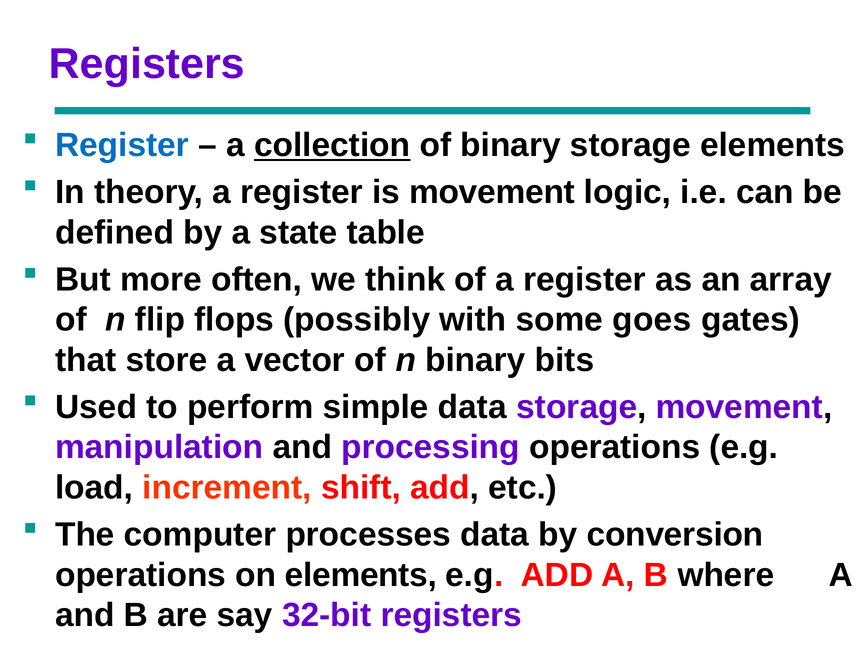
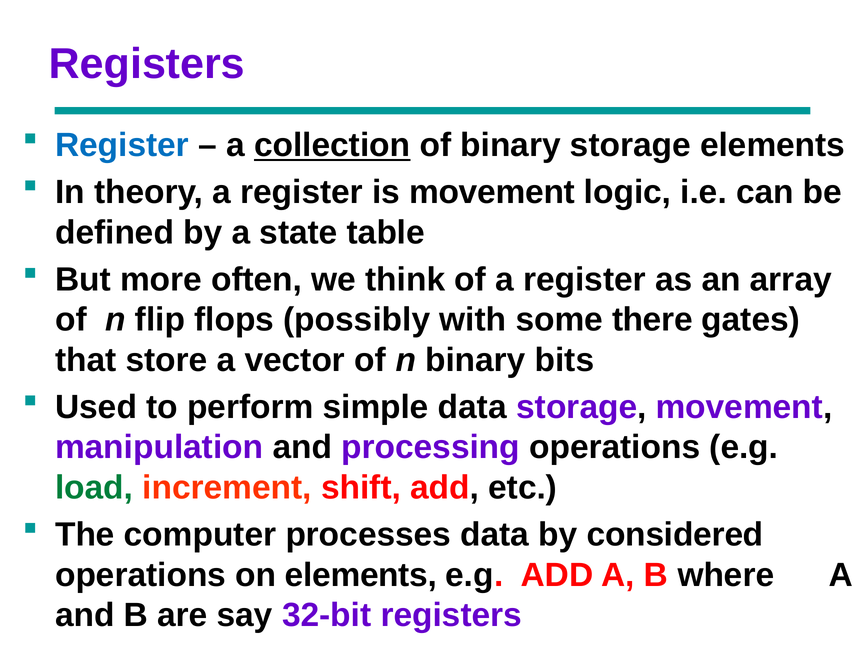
goes: goes -> there (652, 320)
load colour: black -> green (94, 487)
conversion: conversion -> considered (675, 534)
